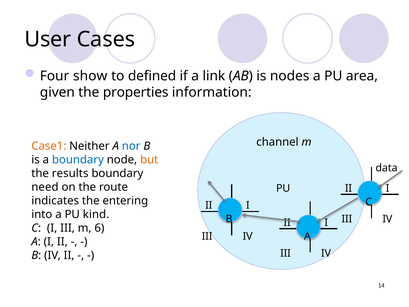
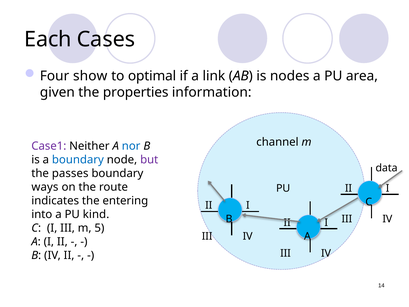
User: User -> Each (48, 39)
defined: defined -> optimal (152, 76)
Case1 colour: orange -> purple (49, 146)
but colour: orange -> purple (149, 160)
results: results -> passes (70, 173)
need: need -> ways (45, 187)
6: 6 -> 5 (99, 228)
